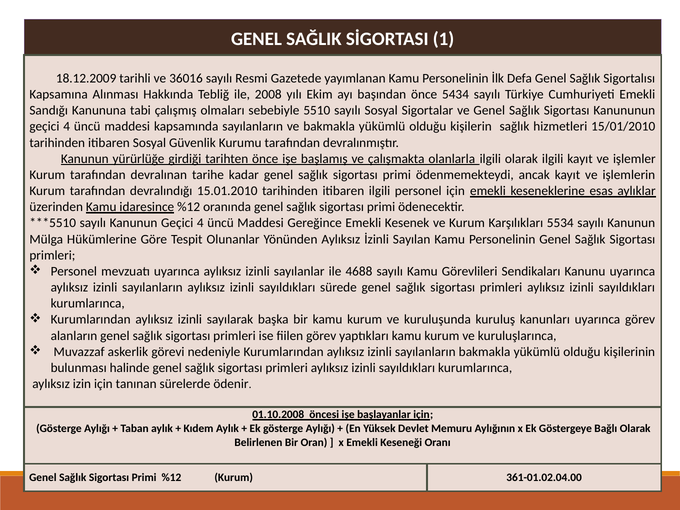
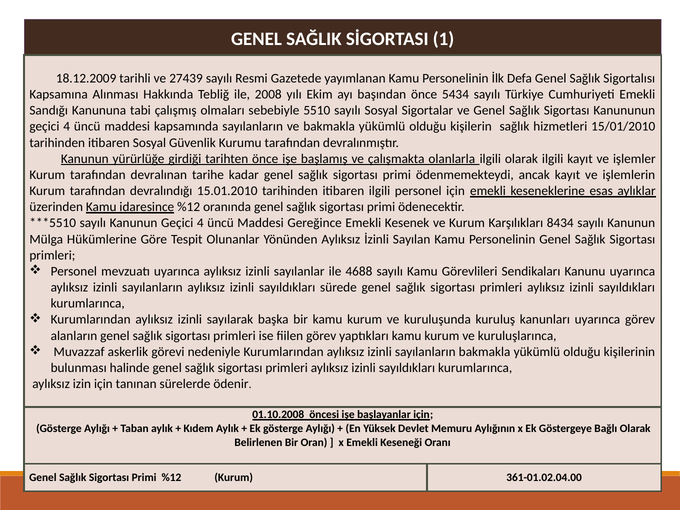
36016: 36016 -> 27439 (186, 78)
5534: 5534 -> 8434 (560, 223)
